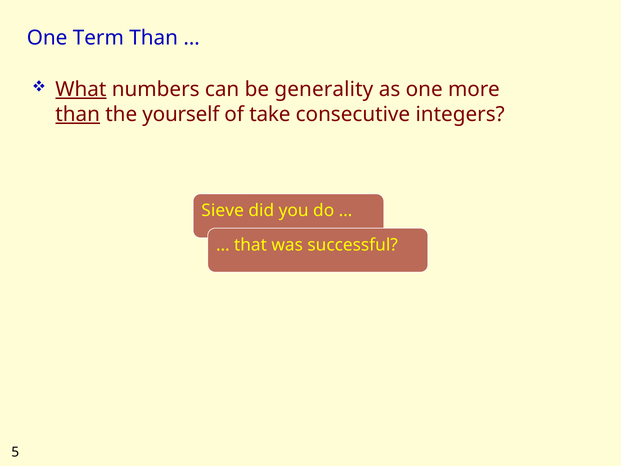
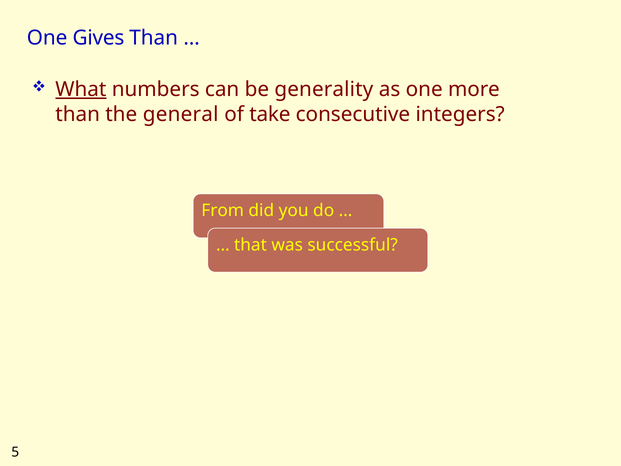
Term: Term -> Gives (98, 38)
than underline: present -> none (78, 114)
yourself: yourself -> general (181, 114)
Sieve: Sieve -> From (223, 210)
